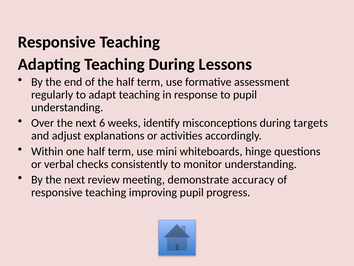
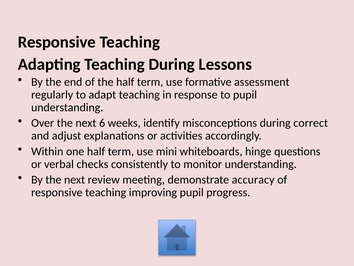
targets: targets -> correct (311, 123)
